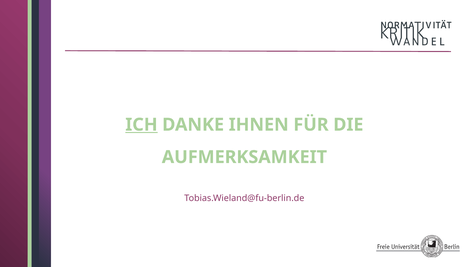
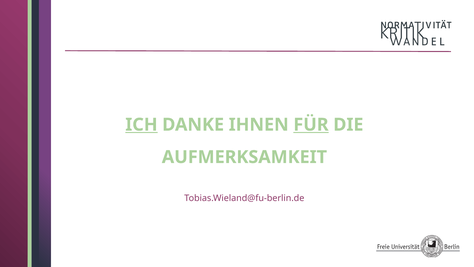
FÜR underline: none -> present (311, 125)
